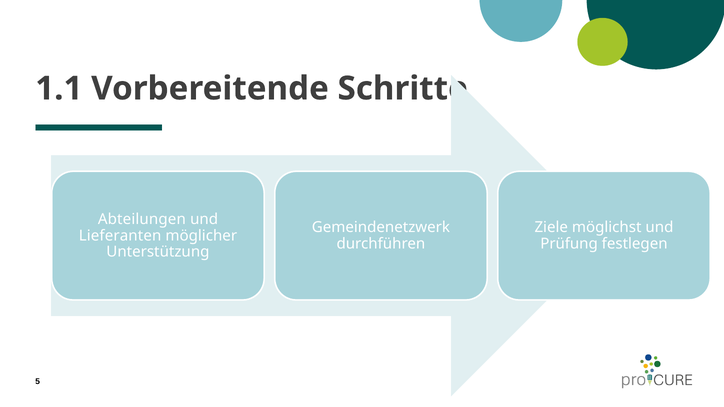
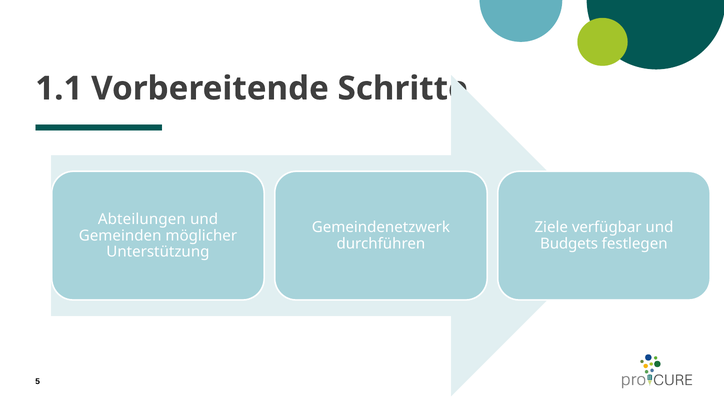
möglichst: möglichst -> verfügbar (607, 228)
Lieferanten: Lieferanten -> Gemeinden (120, 236)
Prüfung: Prüfung -> Budgets (569, 244)
